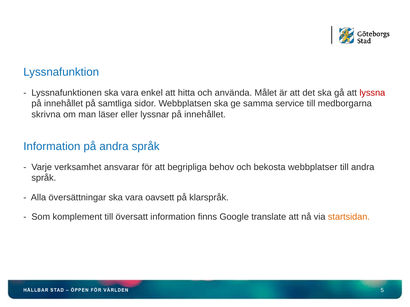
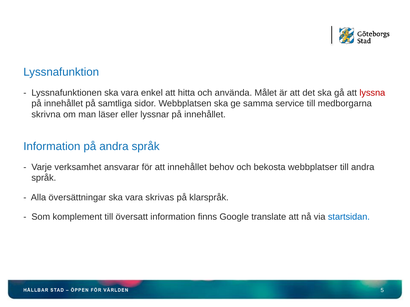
att begripliga: begripliga -> innehållet (187, 167)
oavsett: oavsett -> skrivas (160, 198)
startsidan colour: orange -> blue (349, 217)
